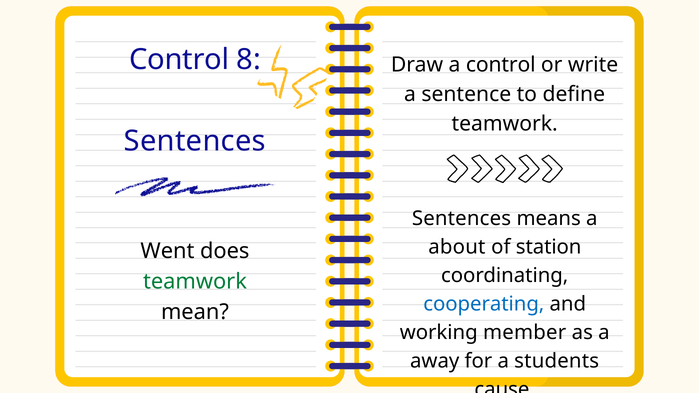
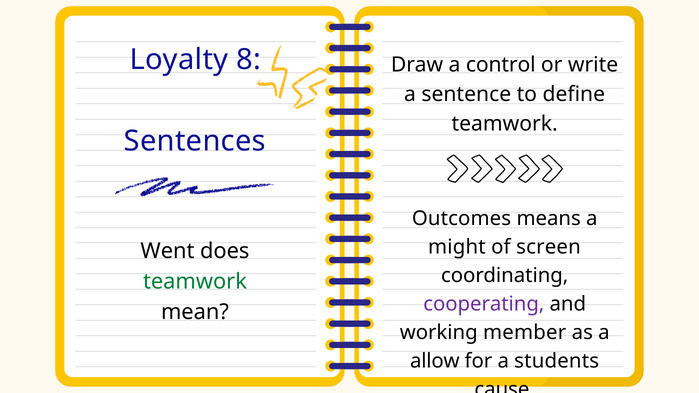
Control: Control -> Loyalty (179, 60)
Sentences: Sentences -> Outcomes (462, 218)
about: about -> might (457, 247)
station: station -> screen (548, 247)
cooperating colour: blue -> purple (484, 304)
away: away -> allow (435, 361)
